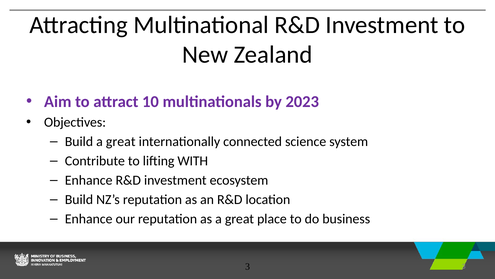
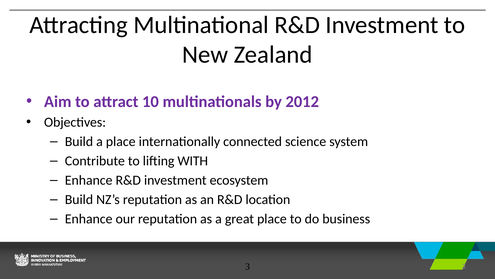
2023: 2023 -> 2012 (302, 101)
Build a great: great -> place (121, 141)
